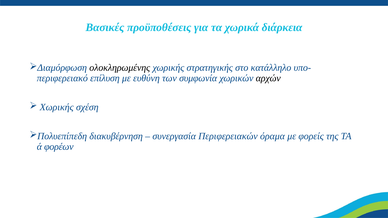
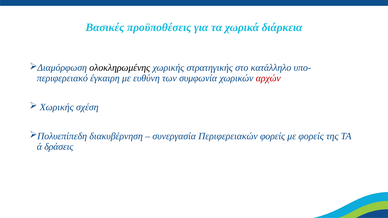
επίλυση: επίλυση -> έγκαιρη (105, 78)
αρχών colour: black -> red (268, 78)
Περιφερειακών όραμα: όραμα -> φορείς (273, 136)
φορέων: φορέων -> δράσεις (59, 147)
